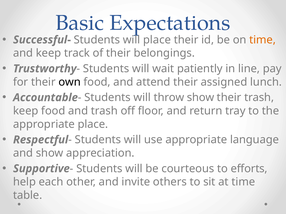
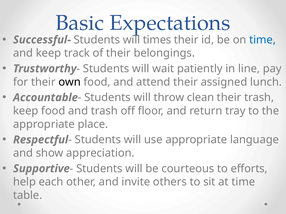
will place: place -> times (157, 40)
time colour: orange -> blue (263, 40)
throw show: show -> clean (201, 98)
